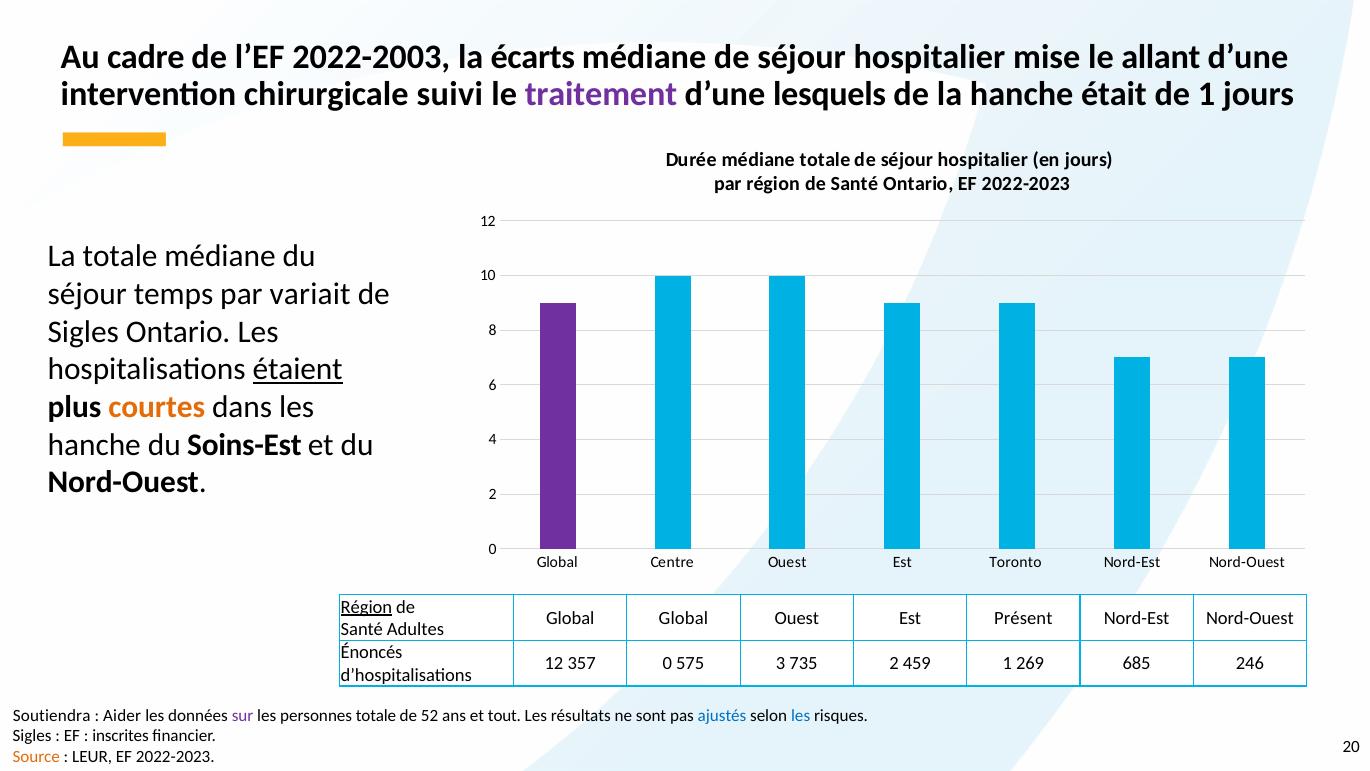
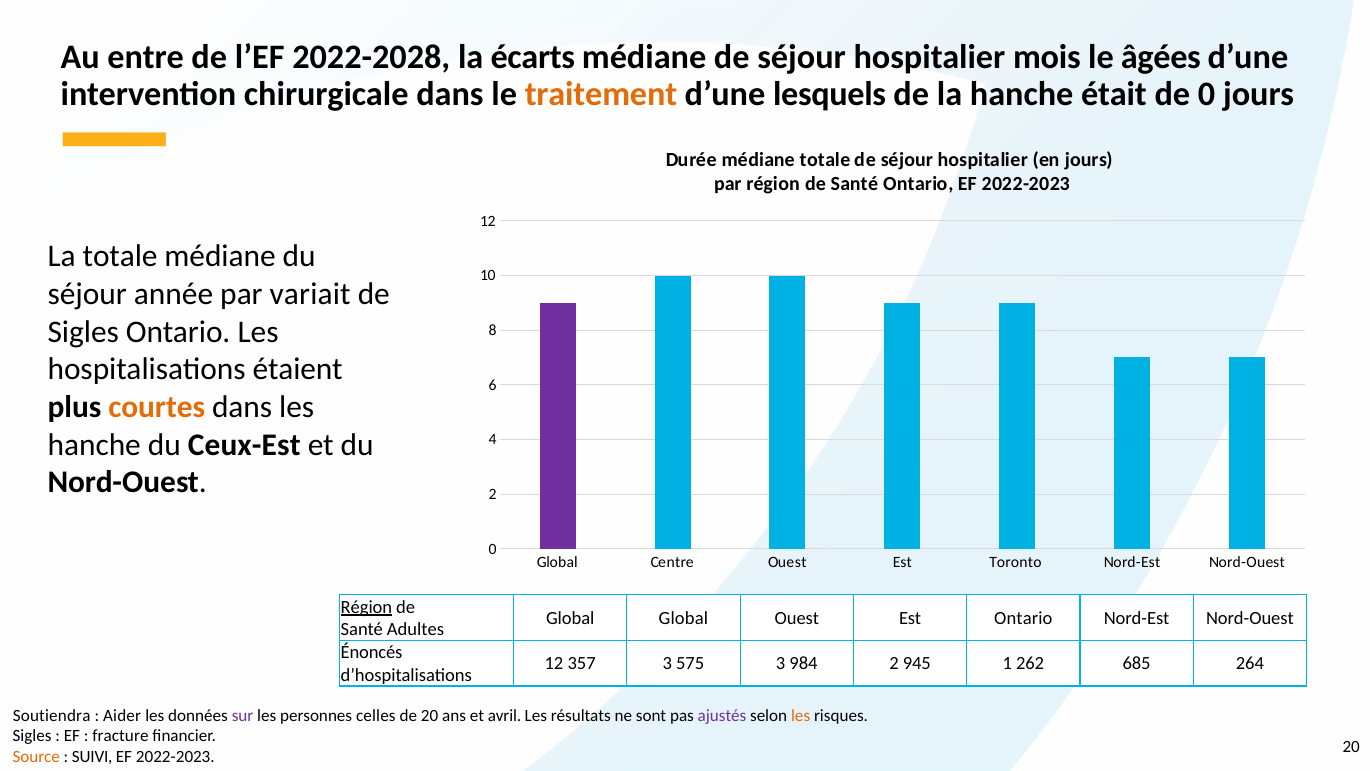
cadre: cadre -> entre (146, 57)
2022-2003: 2022-2003 -> 2022-2028 (371, 57)
mise: mise -> mois (1047, 57)
allant: allant -> âgées (1161, 57)
chirurgicale suivi: suivi -> dans (450, 94)
traitement colour: purple -> orange (601, 94)
de 1: 1 -> 0 (1207, 94)
temps: temps -> année (174, 294)
étaient underline: present -> none (298, 369)
Soins-Est: Soins-Est -> Ceux-Est (244, 445)
Est Présent: Présent -> Ontario (1023, 618)
357 0: 0 -> 3 (667, 663)
735: 735 -> 984 (804, 663)
459: 459 -> 945 (917, 663)
269: 269 -> 262 (1030, 663)
246: 246 -> 264 (1250, 663)
personnes totale: totale -> celles (376, 715)
de 52: 52 -> 20 (430, 715)
tout: tout -> avril (505, 715)
ajustés colour: blue -> purple (722, 715)
les colour: blue -> orange (801, 715)
inscrites: inscrites -> fracture (120, 736)
LEUR: LEUR -> SUIVI (92, 756)
